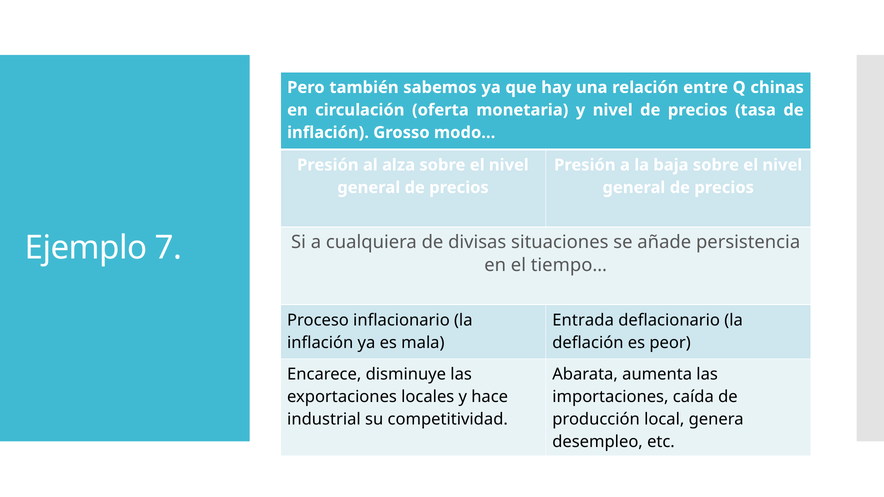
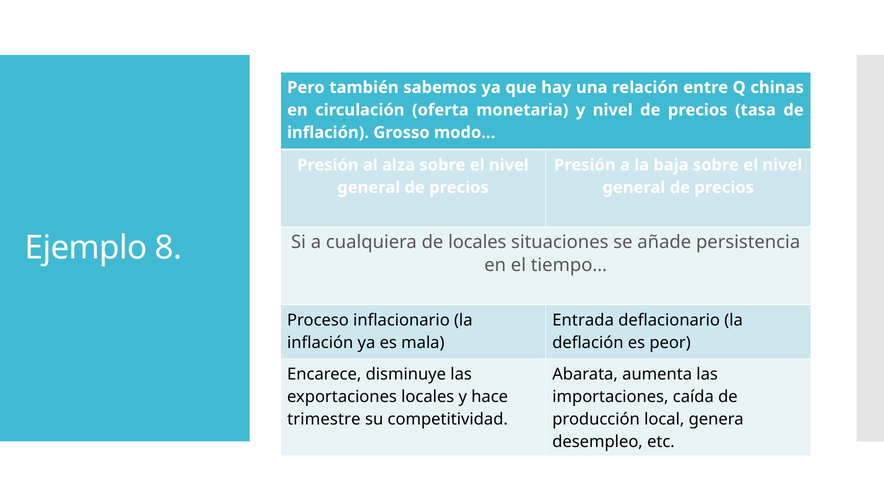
de divisas: divisas -> locales (477, 243)
7: 7 -> 8 (169, 248)
industrial: industrial -> trimestre (324, 420)
